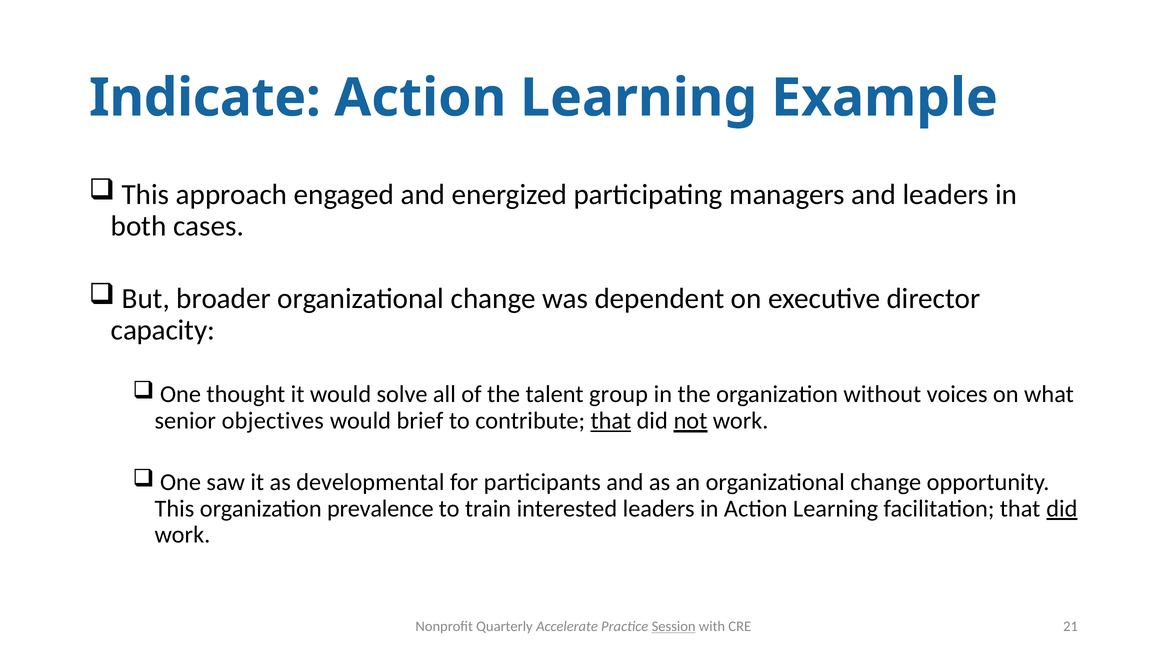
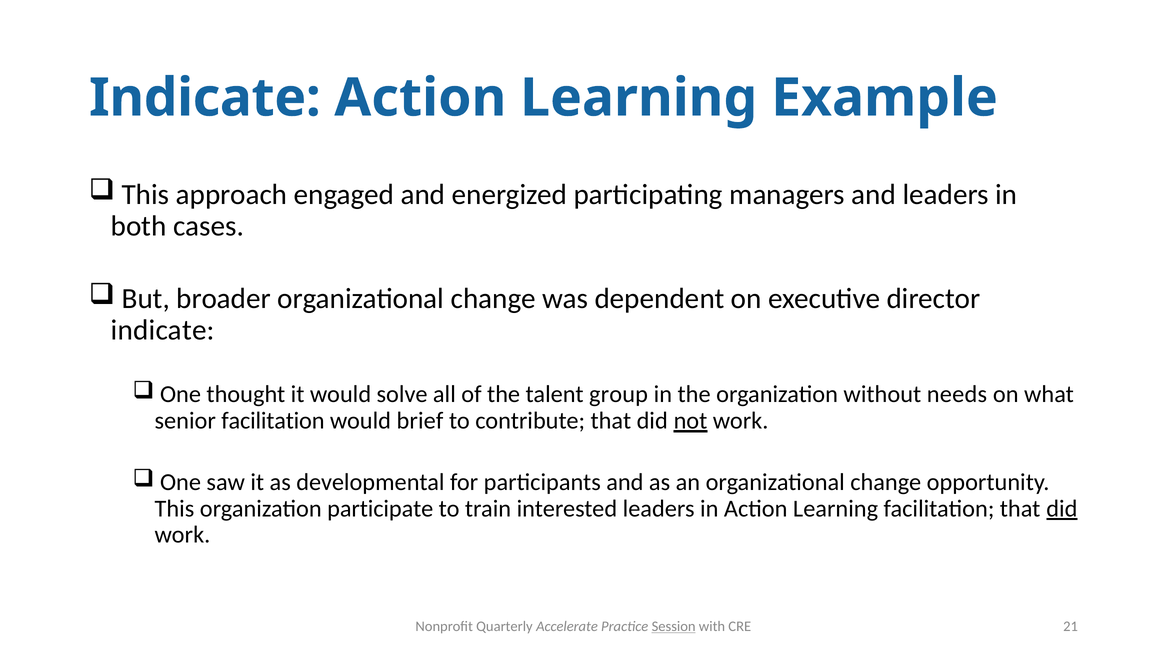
capacity: capacity -> indicate (163, 331)
voices: voices -> needs (957, 395)
senior objectives: objectives -> facilitation (273, 421)
that underline: present -> none (611, 421)
prevalence: prevalence -> participate (380, 509)
